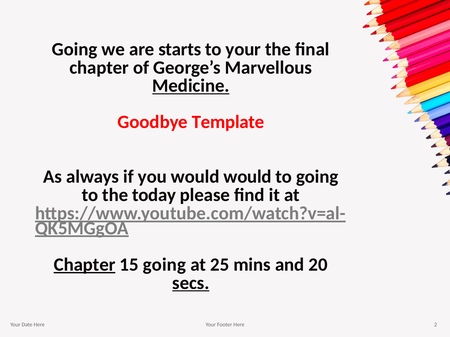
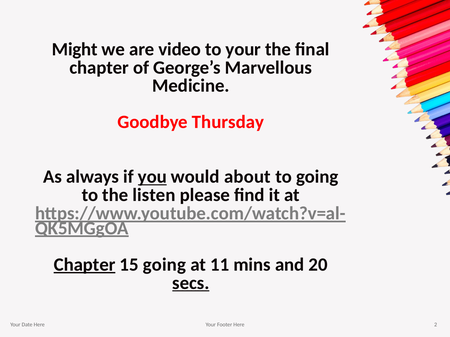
Going: Going -> Might (75, 49)
starts: starts -> video (180, 49)
Medicine underline: present -> none (191, 86)
Template: Template -> Thursday (228, 122)
you underline: none -> present (152, 177)
would would: would -> about (247, 177)
today: today -> listen (154, 195)
25: 25 -> 11 (220, 265)
